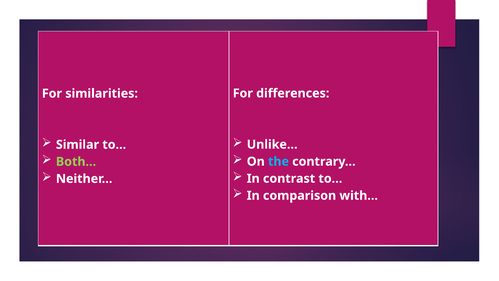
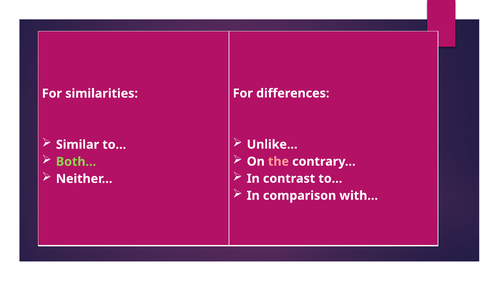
the colour: light blue -> pink (278, 161)
